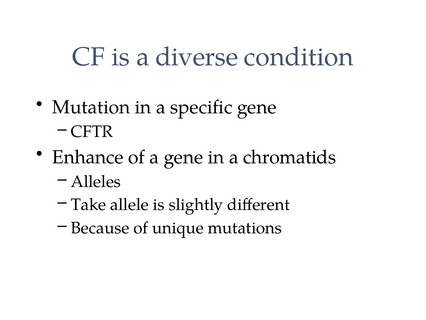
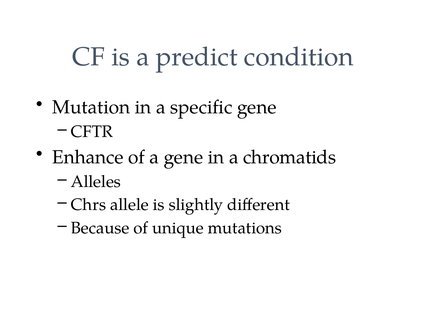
diverse: diverse -> predict (197, 57)
Take: Take -> Chrs (88, 205)
